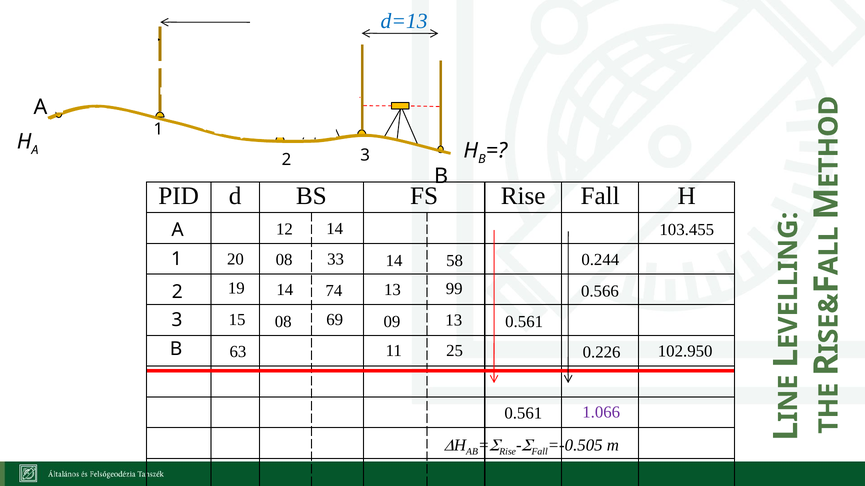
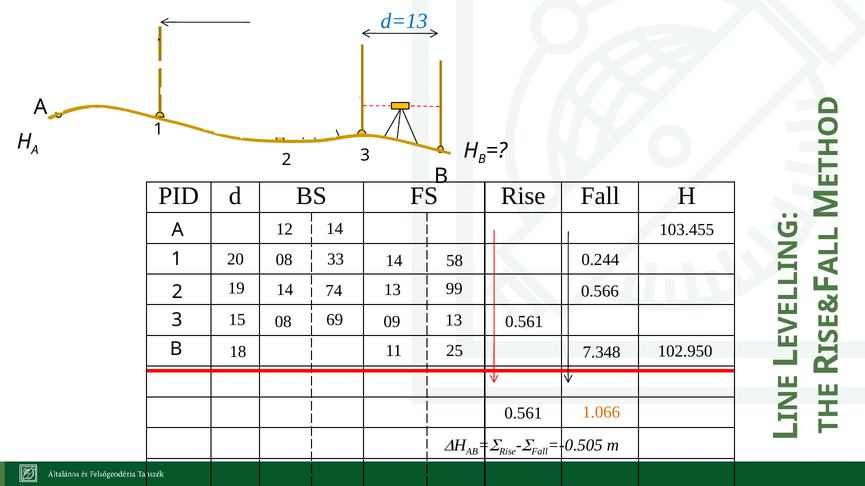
0.226: 0.226 -> 7.348 (602, 352)
63: 63 -> 18 (238, 352)
1.066 colour: purple -> orange (601, 413)
